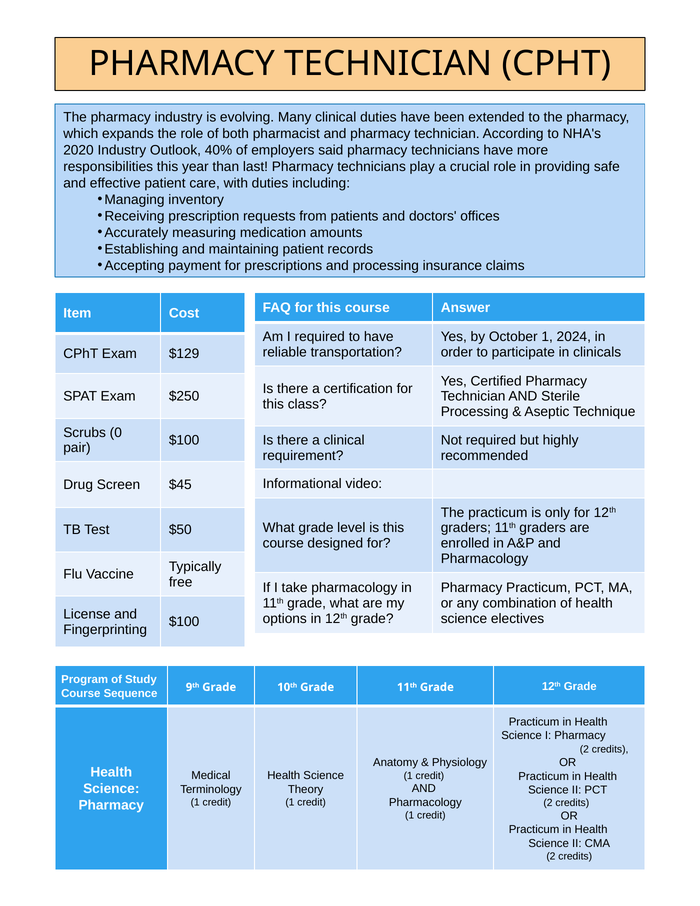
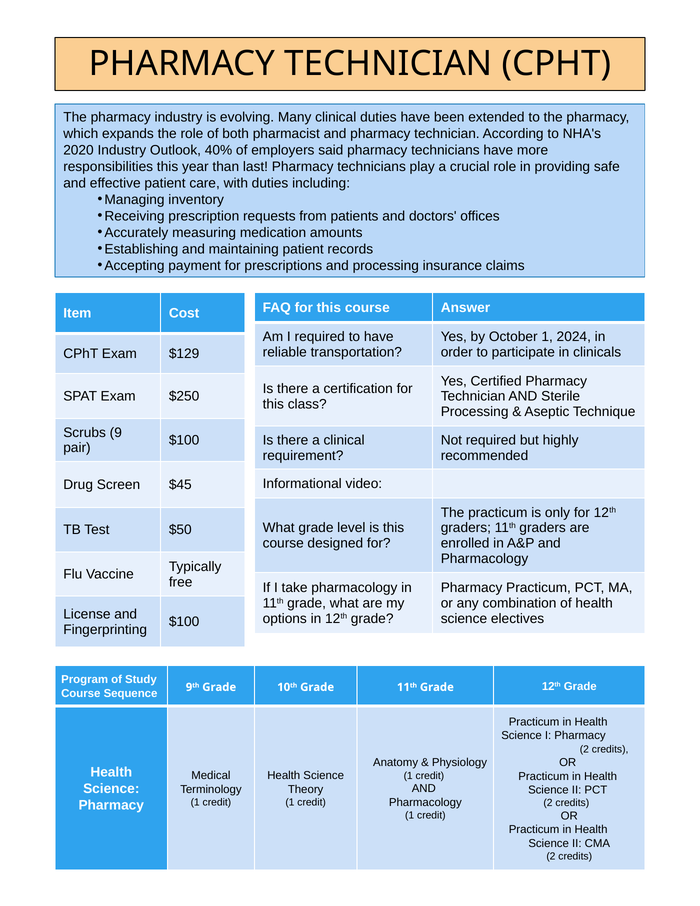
0: 0 -> 9 (116, 432)
